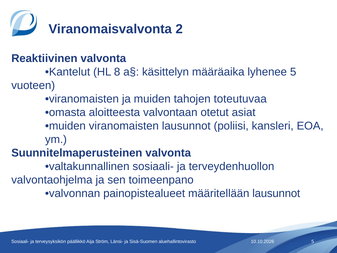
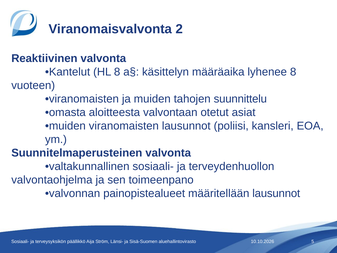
lyhenee 5: 5 -> 8 (293, 72)
toteutuvaa: toteutuvaa -> suunnittelu (240, 99)
